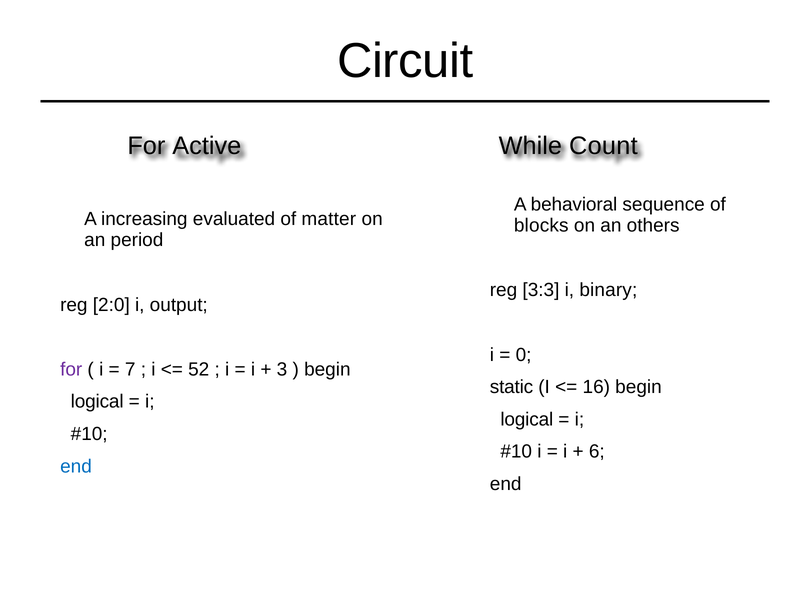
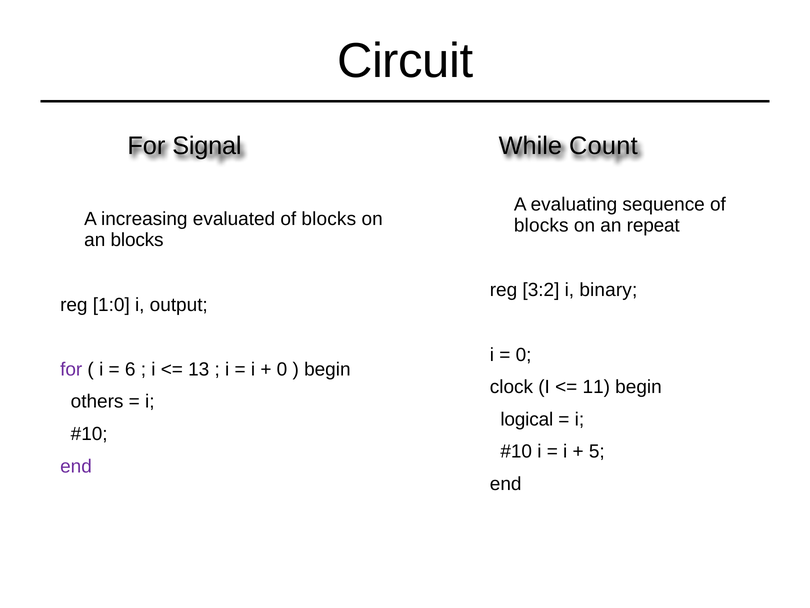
Active: Active -> Signal (207, 146)
behavioral: behavioral -> evaluating (574, 204)
matter: matter -> blocks (329, 219)
others: others -> repeat (653, 225)
an period: period -> blocks (137, 240)
3:3: 3:3 -> 3:2 (541, 290)
2:0: 2:0 -> 1:0 (111, 305)
7: 7 -> 6 (130, 369)
52: 52 -> 13 (199, 369)
3: 3 -> 0 (282, 369)
static: static -> clock (511, 387)
16: 16 -> 11 (596, 387)
logical: logical -> others (97, 401)
6: 6 -> 5 (597, 451)
end colour: blue -> purple (76, 466)
